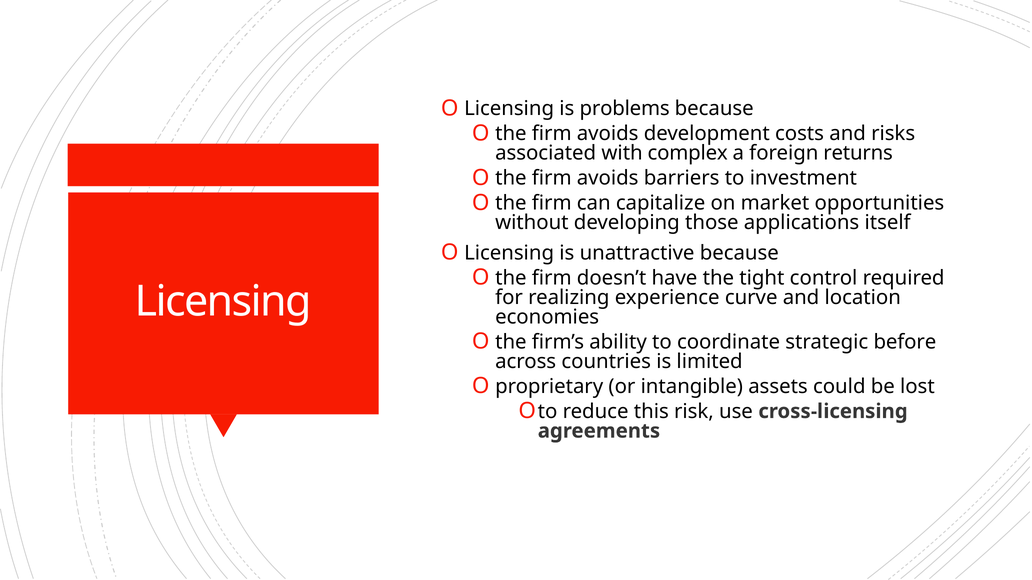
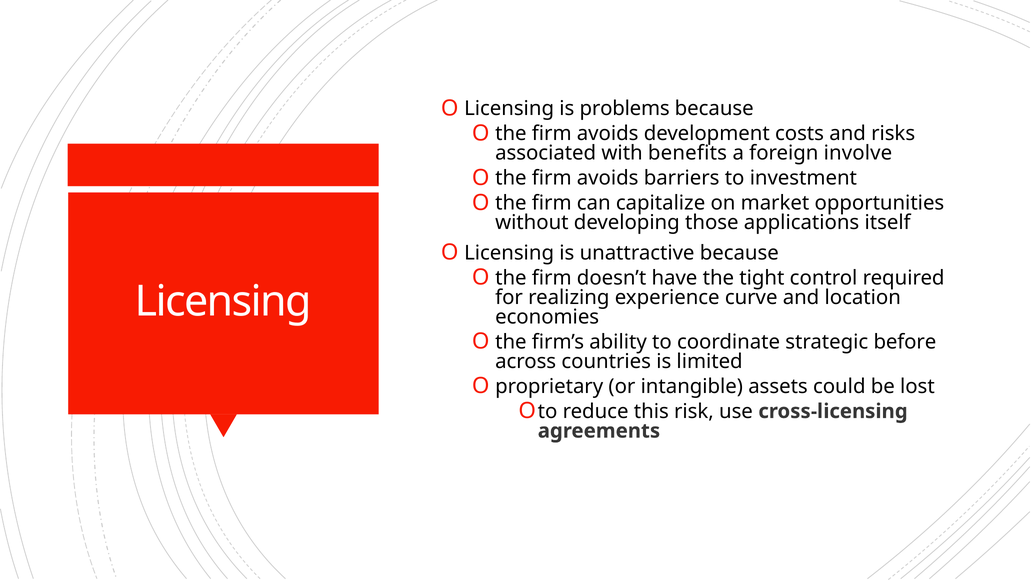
complex: complex -> benefits (687, 153)
returns: returns -> involve (858, 153)
